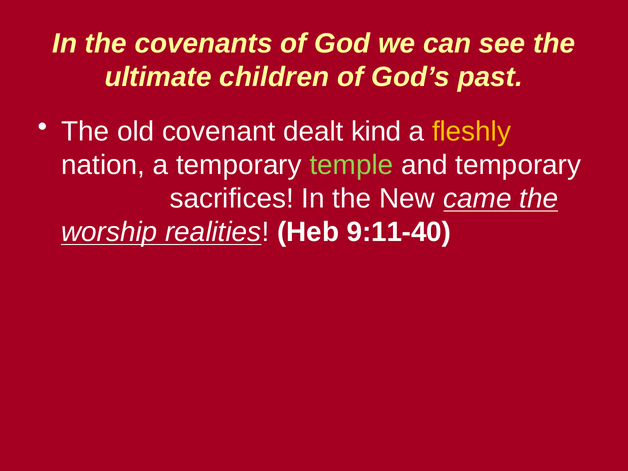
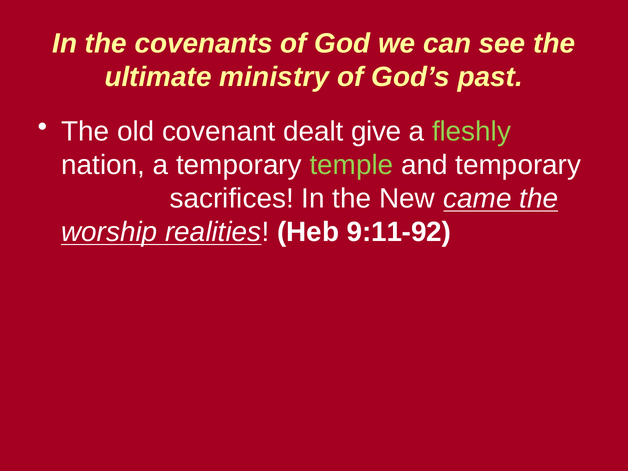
children: children -> ministry (274, 77)
kind: kind -> give (376, 132)
fleshly colour: yellow -> light green (472, 132)
9:11-40: 9:11-40 -> 9:11-92 (399, 232)
